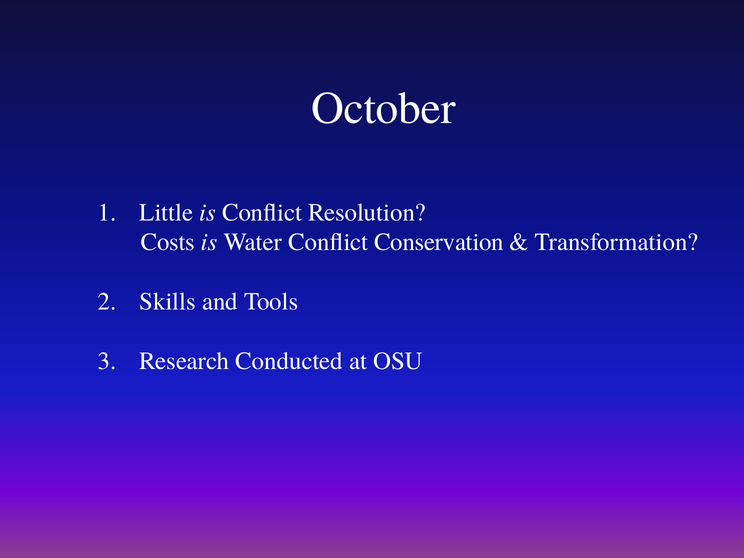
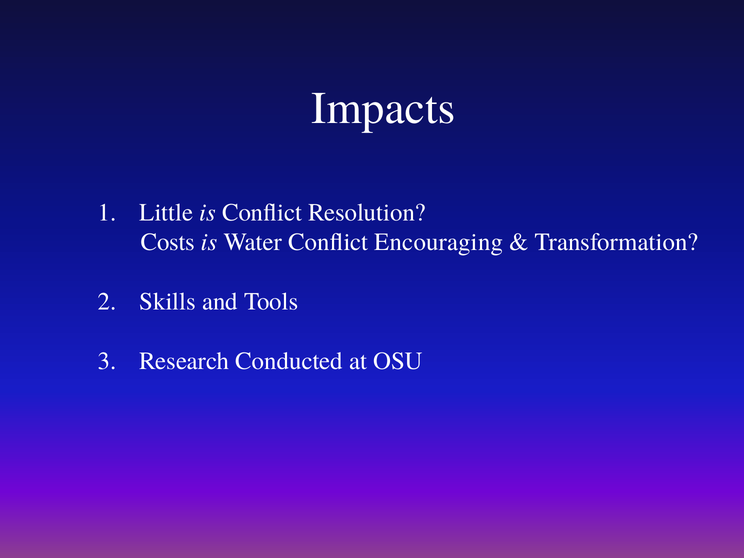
October: October -> Impacts (383, 108)
Conservation: Conservation -> Encouraging (439, 242)
